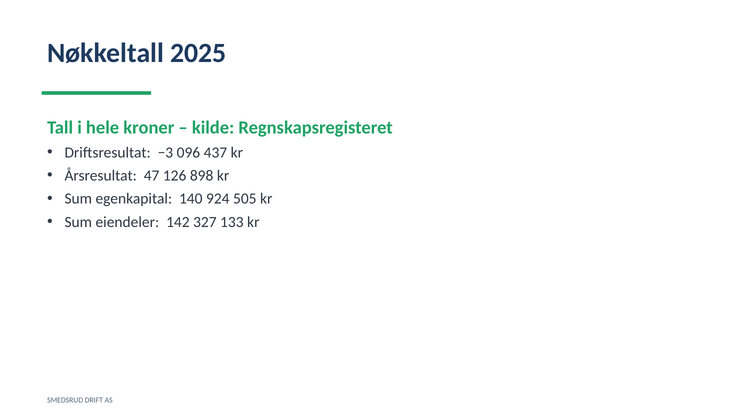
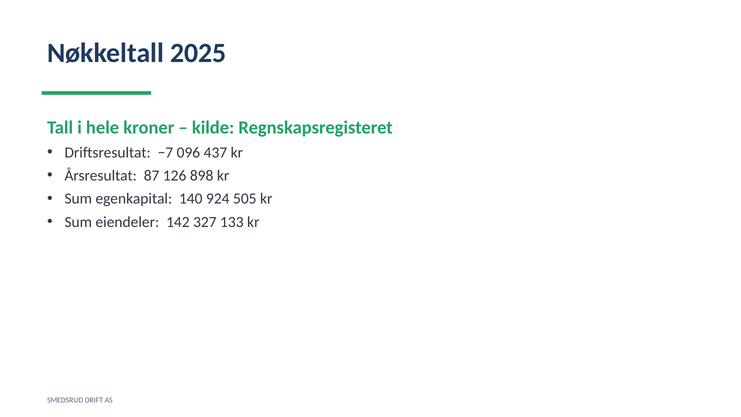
−3: −3 -> −7 (165, 152)
47: 47 -> 87 (152, 176)
